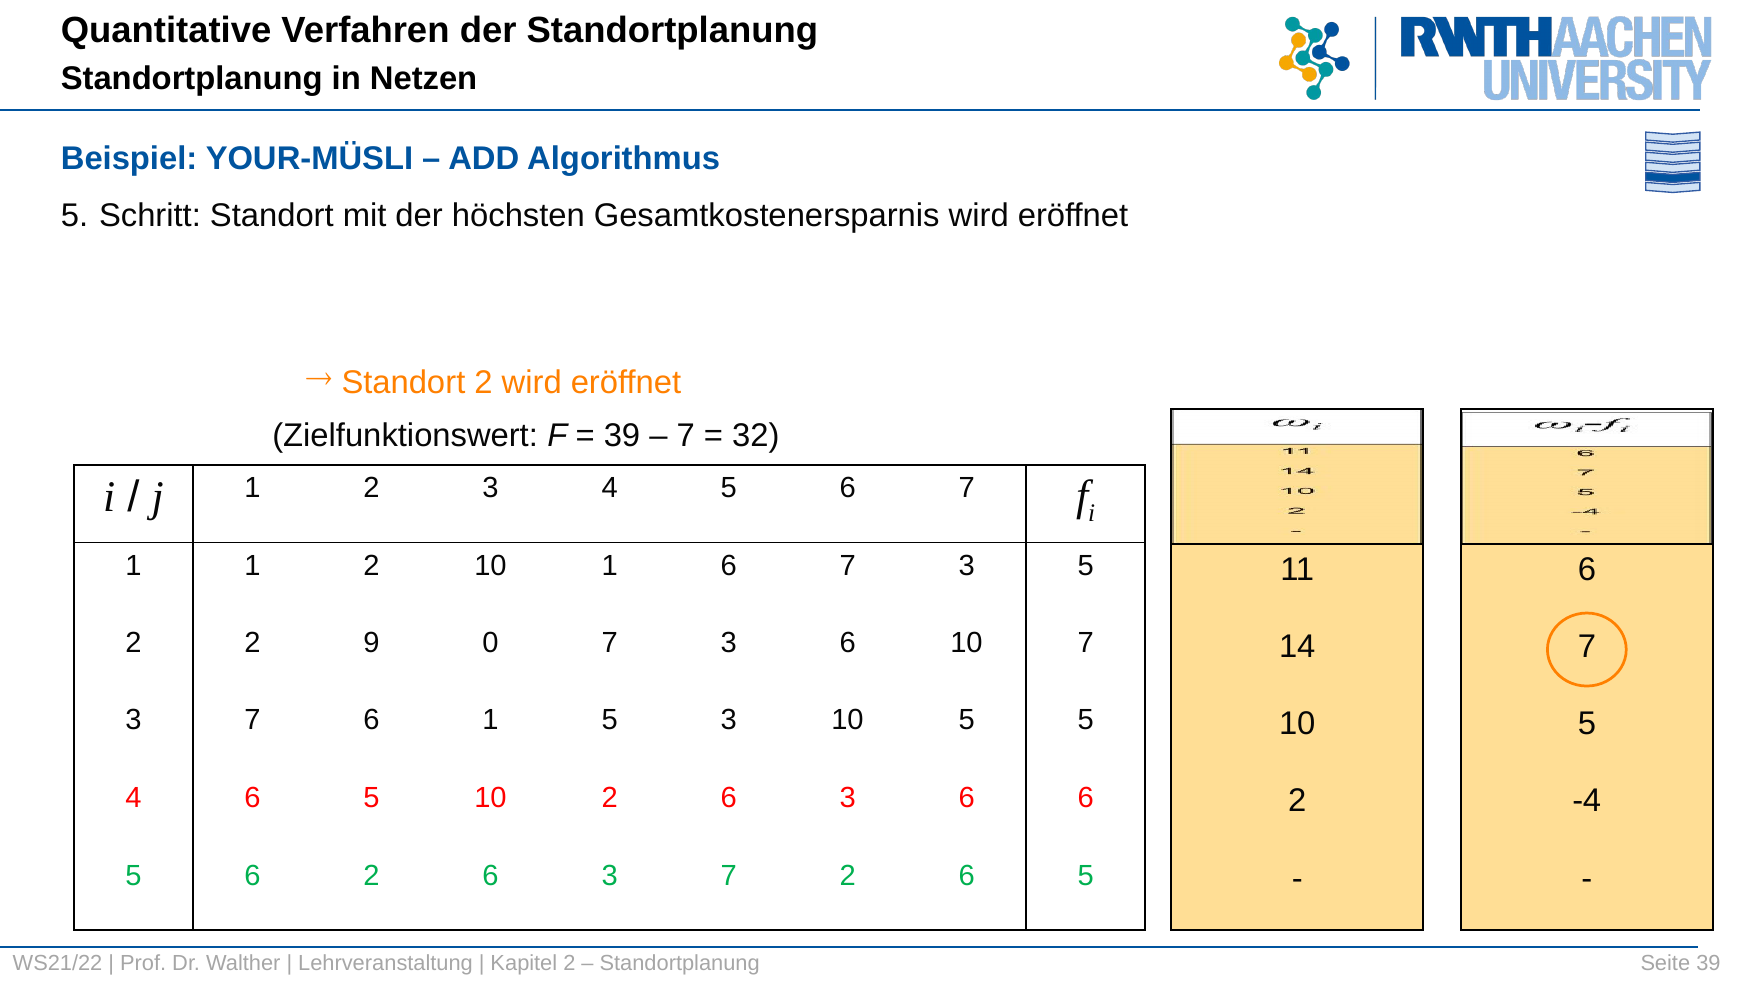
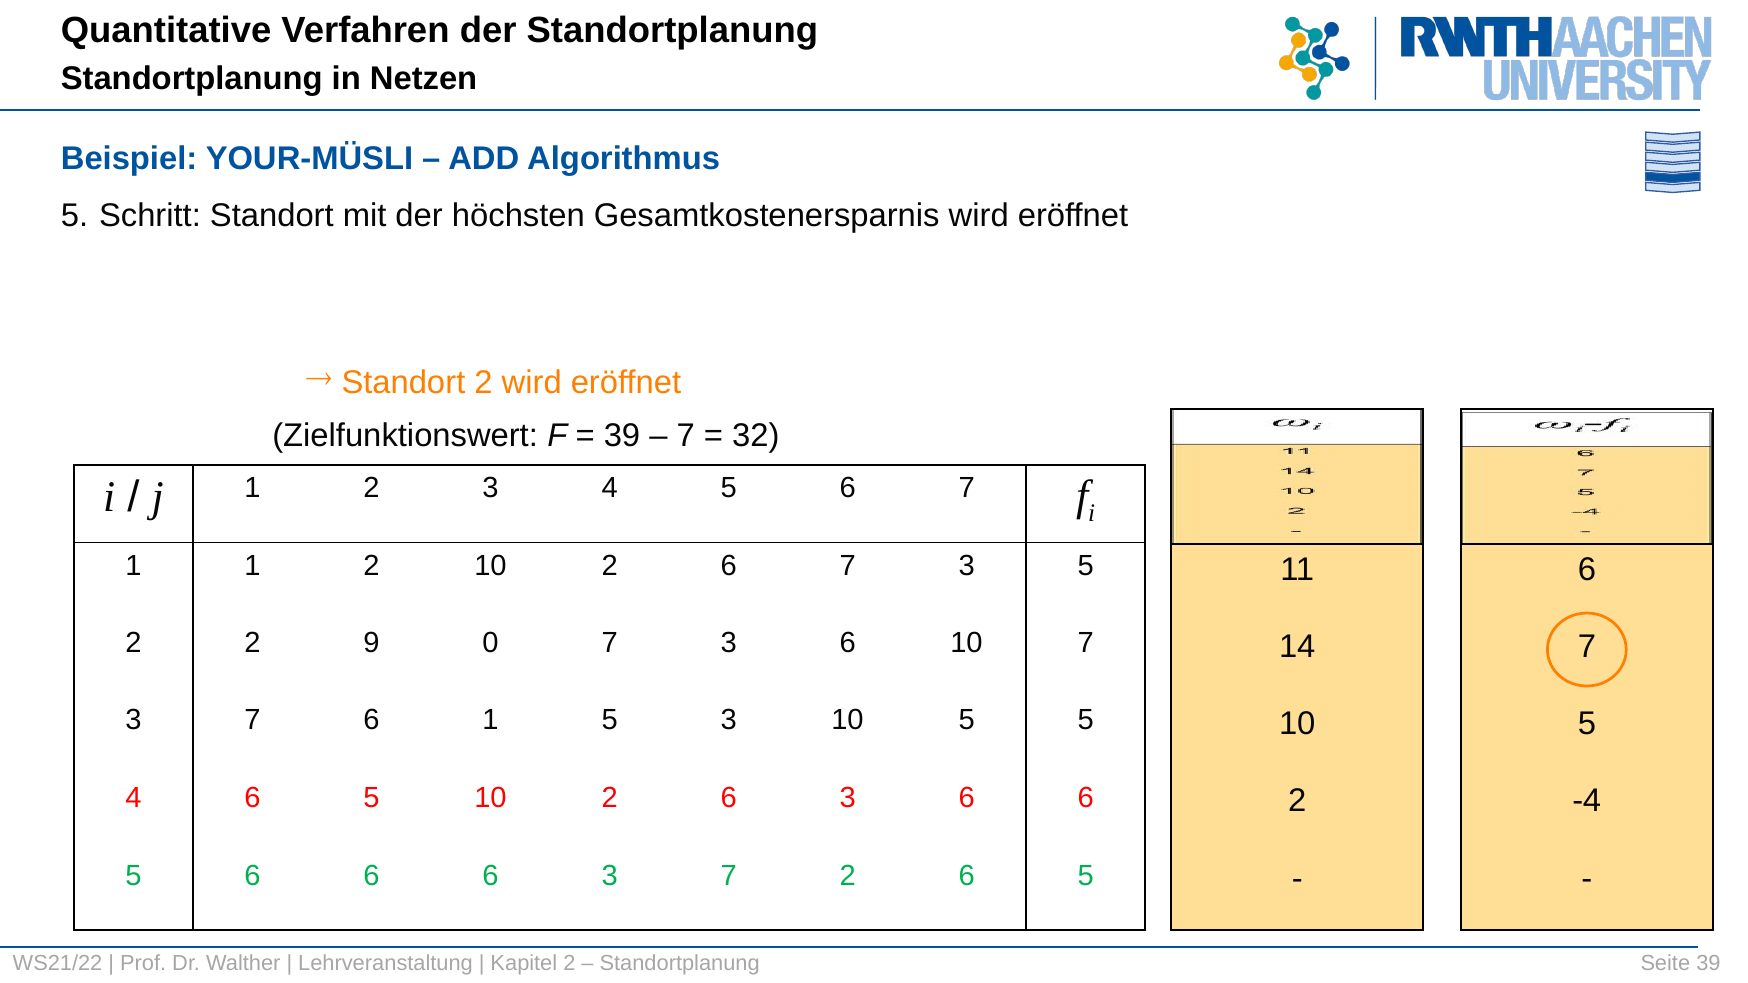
2 10 1: 1 -> 2 (610, 566)
5 6 2: 2 -> 6 (372, 876)
